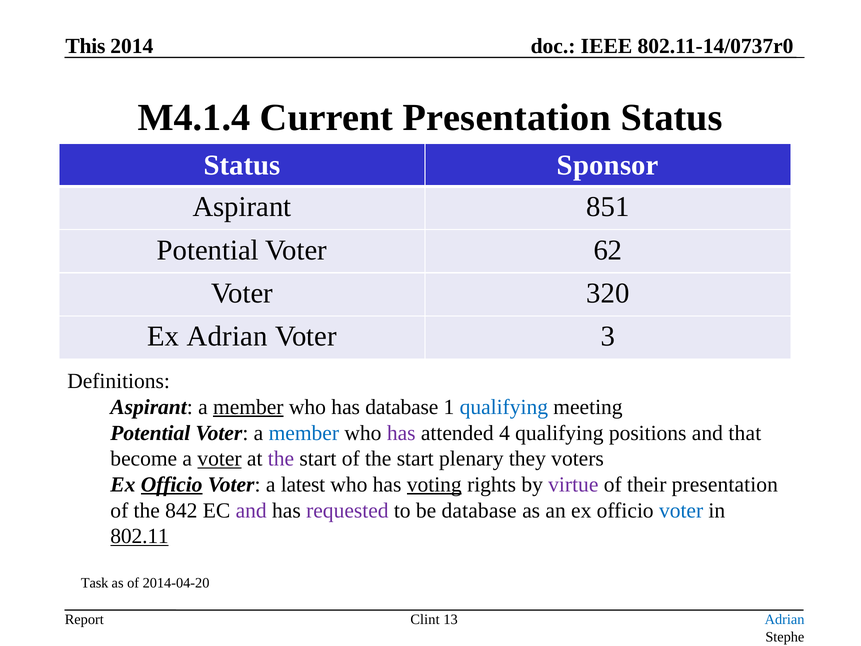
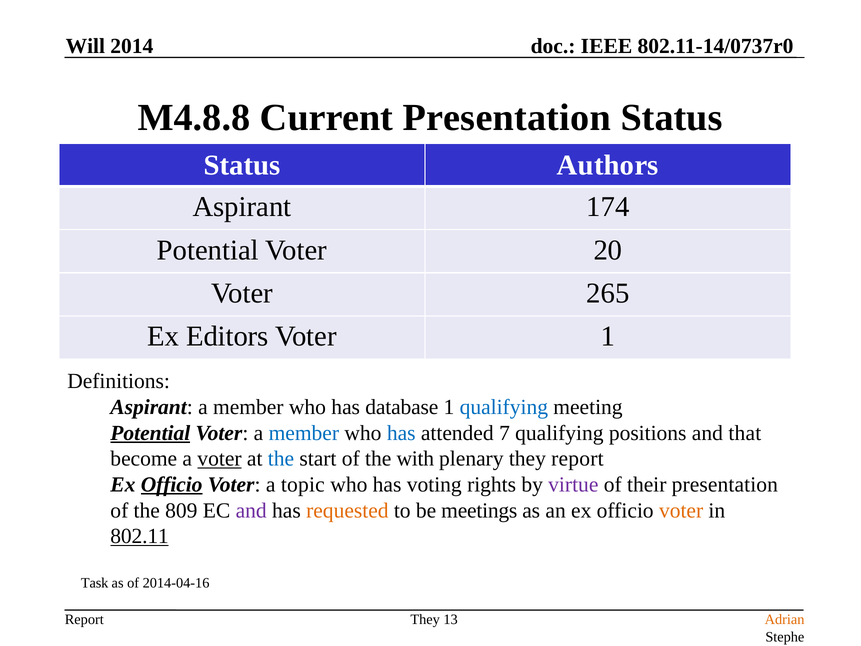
This: This -> Will (85, 46)
M4.1.4: M4.1.4 -> M4.8.8 (194, 117)
Sponsor: Sponsor -> Authors (608, 165)
851: 851 -> 174 (608, 207)
62: 62 -> 20 (608, 250)
320: 320 -> 265 (608, 293)
Ex Adrian: Adrian -> Editors (227, 336)
Voter 3: 3 -> 1 (608, 336)
member underline: present -> none (248, 407)
Potential underline: none -> present (150, 433)
has colour: purple -> blue (401, 433)
4: 4 -> 7 (505, 433)
the colour: purple -> blue (281, 459)
of the start: start -> with (415, 459)
they voters: voters -> report (577, 459)
latest: latest -> topic (303, 484)
voting underline: present -> none (434, 484)
842: 842 -> 809 (181, 510)
requested colour: purple -> orange (347, 510)
be database: database -> meetings (479, 510)
voter colour: blue -> orange (681, 510)
2014-04-20: 2014-04-20 -> 2014-04-16 (176, 583)
Clint: Clint -> They (425, 619)
Adrian colour: blue -> orange (785, 619)
